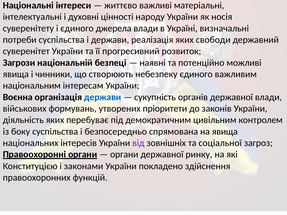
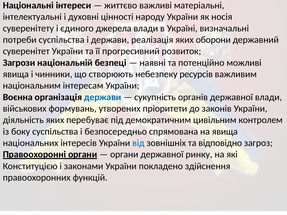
свободи: свободи -> оборони (213, 40)
небезпеку єдиного: єдиного -> ресурсів (196, 74)
від colour: purple -> blue (138, 143)
соціальної: соціальної -> відповідно (220, 143)
